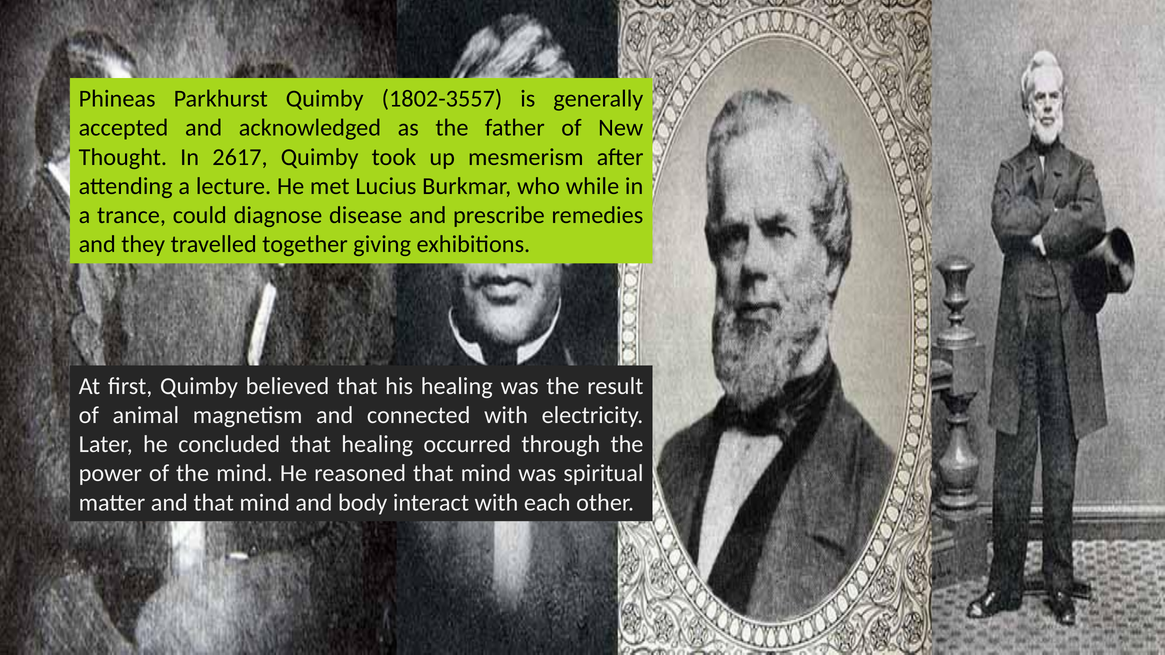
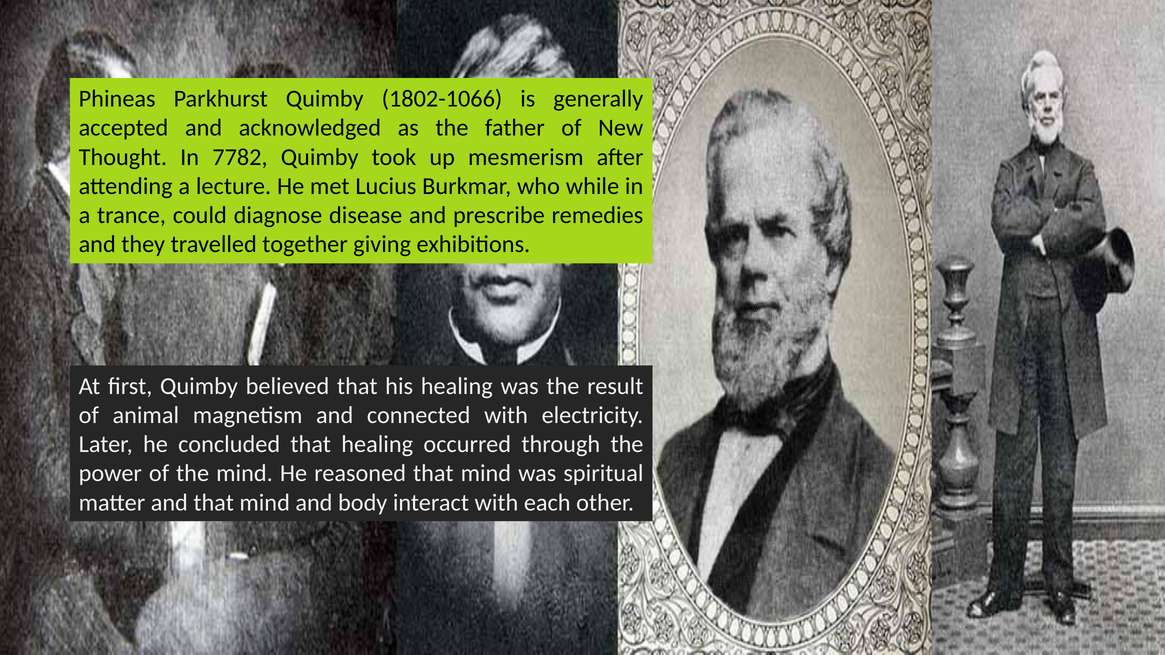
1802-3557: 1802-3557 -> 1802-1066 (442, 99)
2617: 2617 -> 7782 (240, 157)
